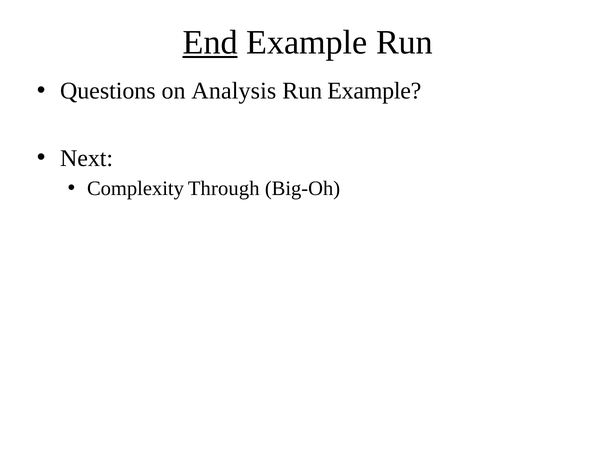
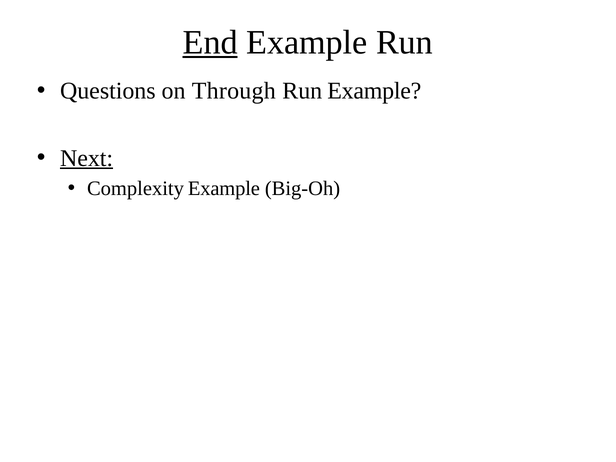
Analysis: Analysis -> Through (234, 91)
Next underline: none -> present (87, 158)
Complexity Through: Through -> Example (224, 189)
